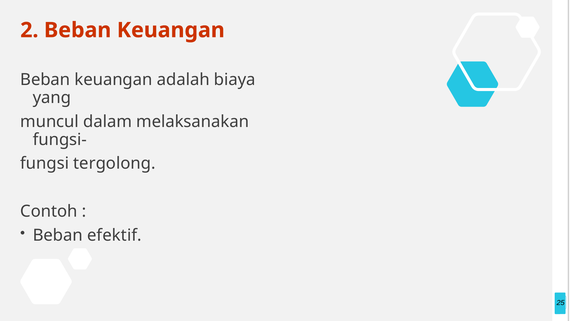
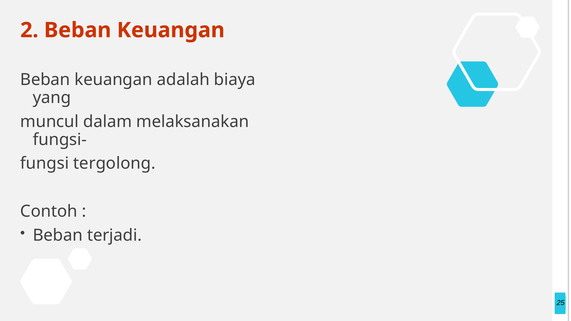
efektif: efektif -> terjadi (114, 235)
